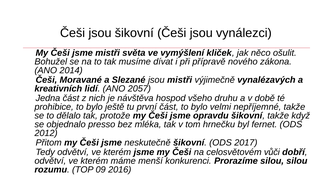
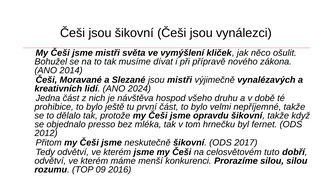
2057: 2057 -> 2024 (139, 89)
vůči: vůči -> tuto (272, 152)
